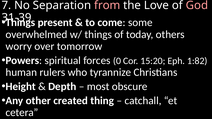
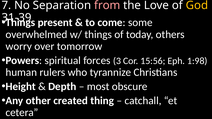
God colour: pink -> yellow (197, 5)
0: 0 -> 3 (117, 61)
15:20: 15:20 -> 15:56 (153, 61)
1:82: 1:82 -> 1:98 (197, 61)
